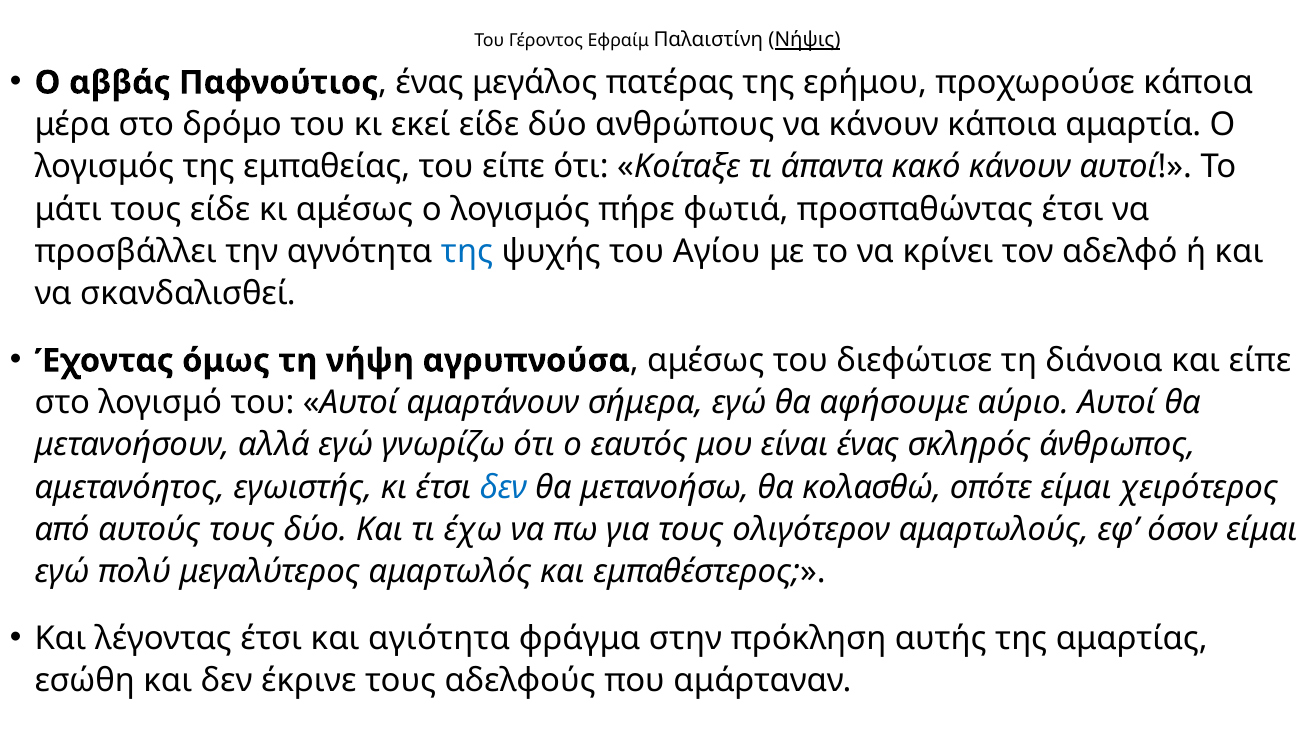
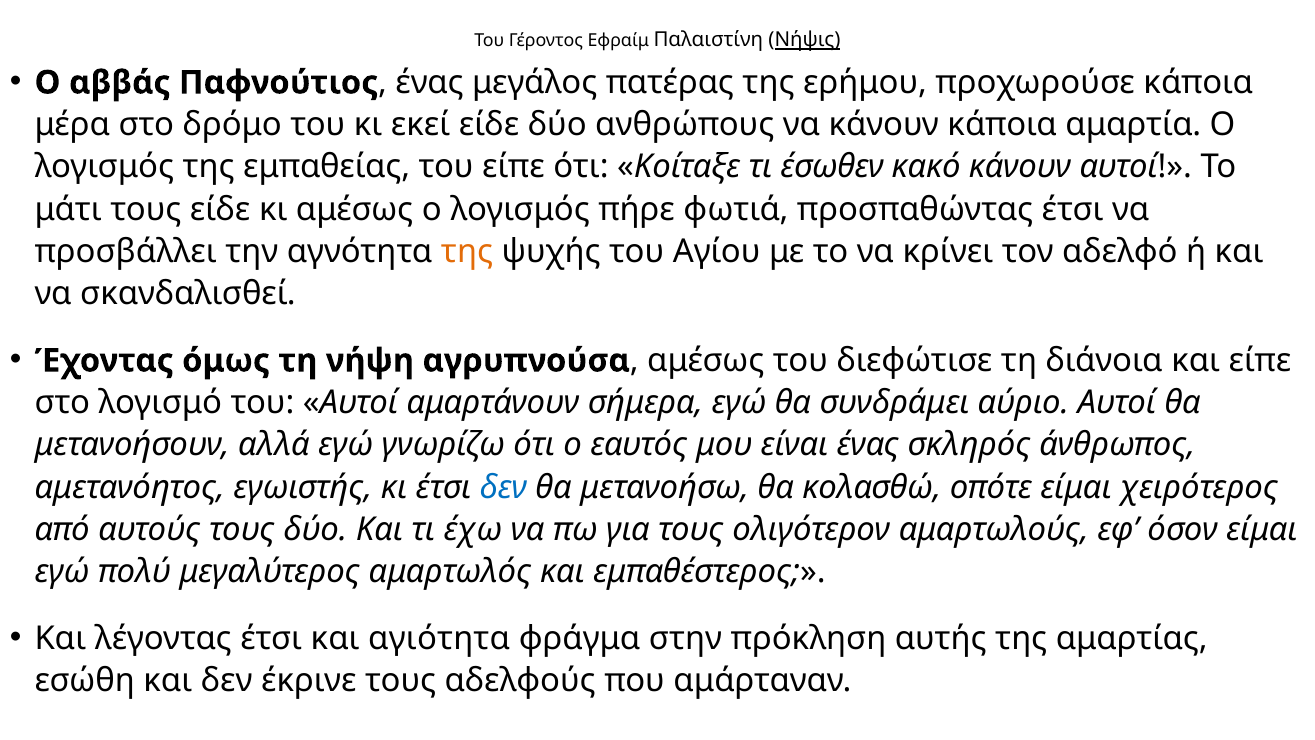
άπαντα: άπαντα -> έσωθεν (832, 167)
της colour: blue -> orange (467, 251)
αφήσουμε: αφήσουμε -> συνδράμει (894, 403)
